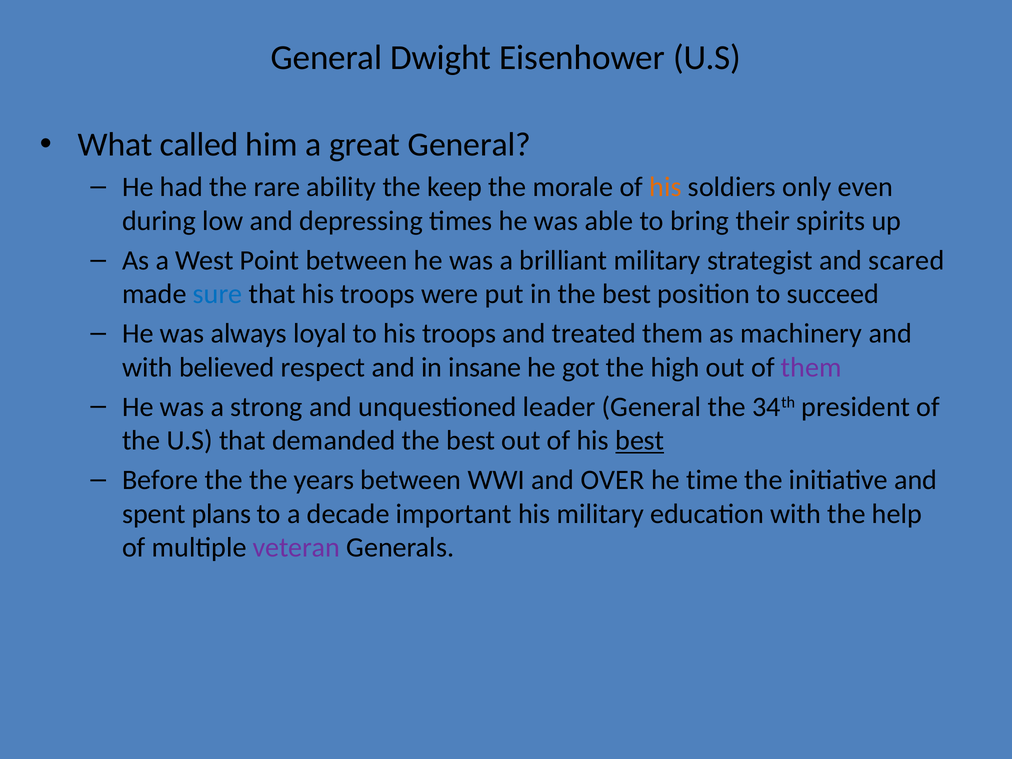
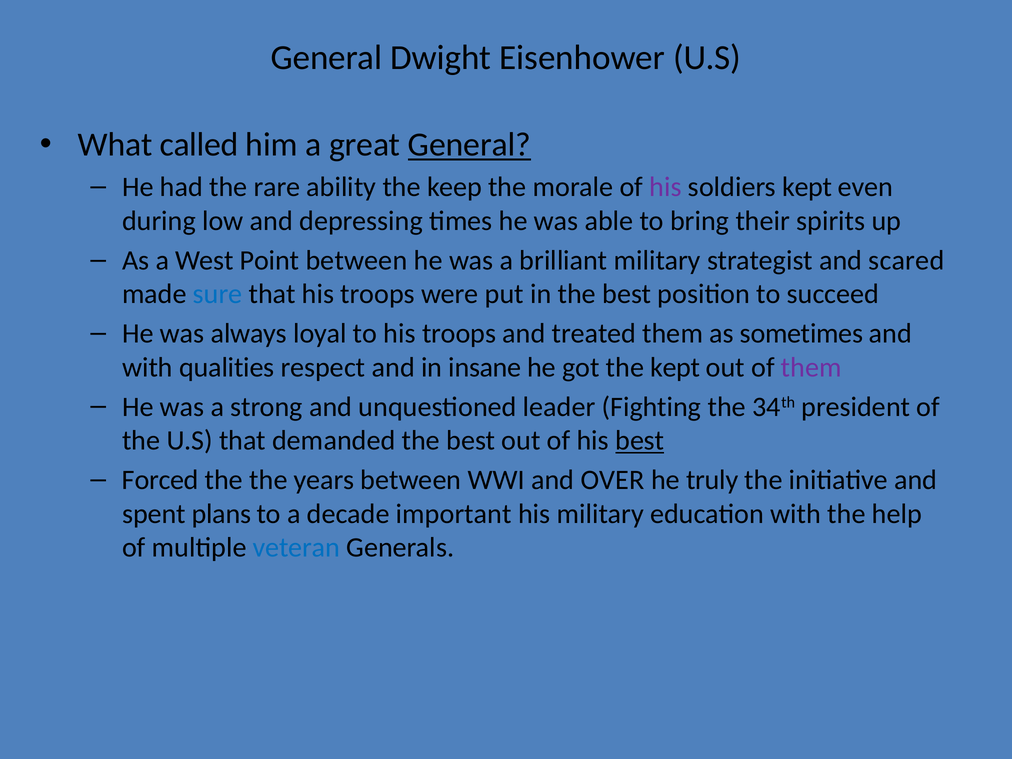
General underline: none -> present (469, 145)
his colour: orange -> purple (665, 187)
soldiers only: only -> kept (807, 187)
machinery: machinery -> sometimes (801, 334)
believed: believed -> qualities (227, 367)
the high: high -> kept (675, 367)
leader General: General -> Fighting (651, 407)
Before: Before -> Forced (160, 480)
time: time -> truly (712, 480)
veteran colour: purple -> blue (296, 548)
